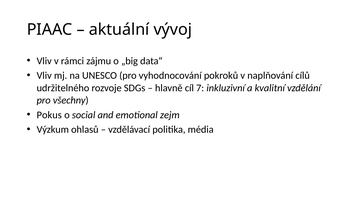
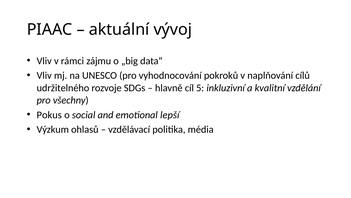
7: 7 -> 5 (200, 88)
zejm: zejm -> lepší (170, 115)
